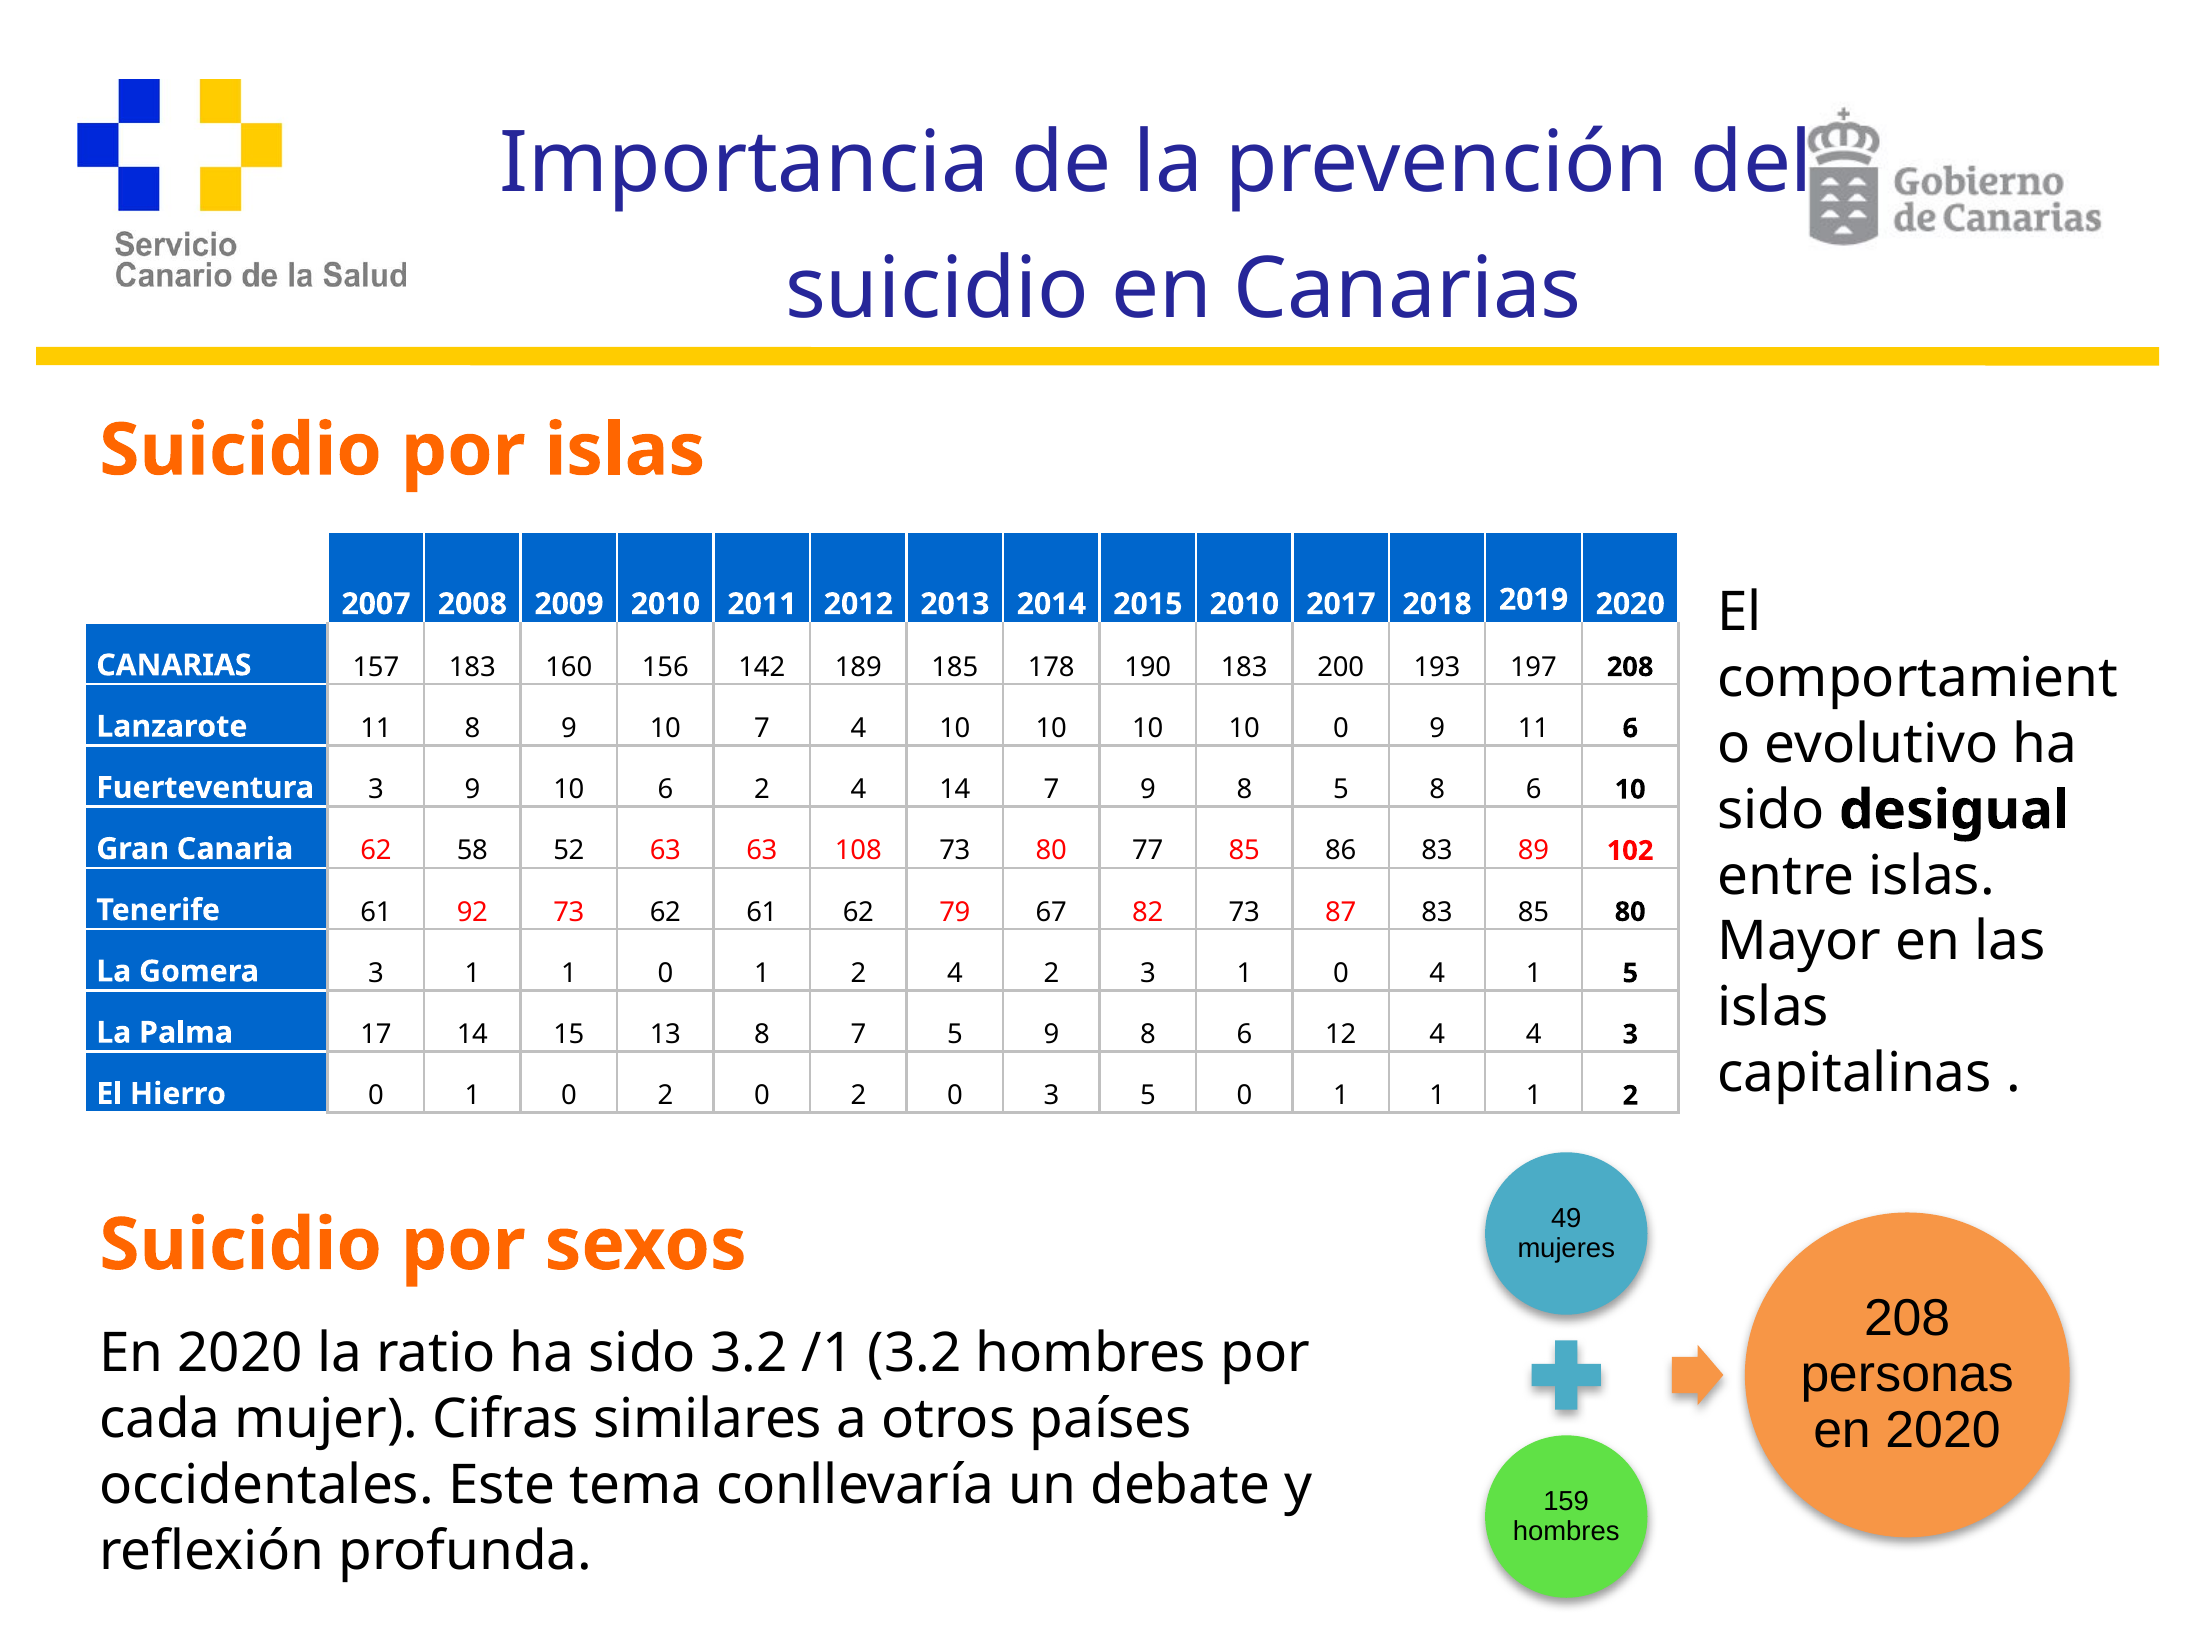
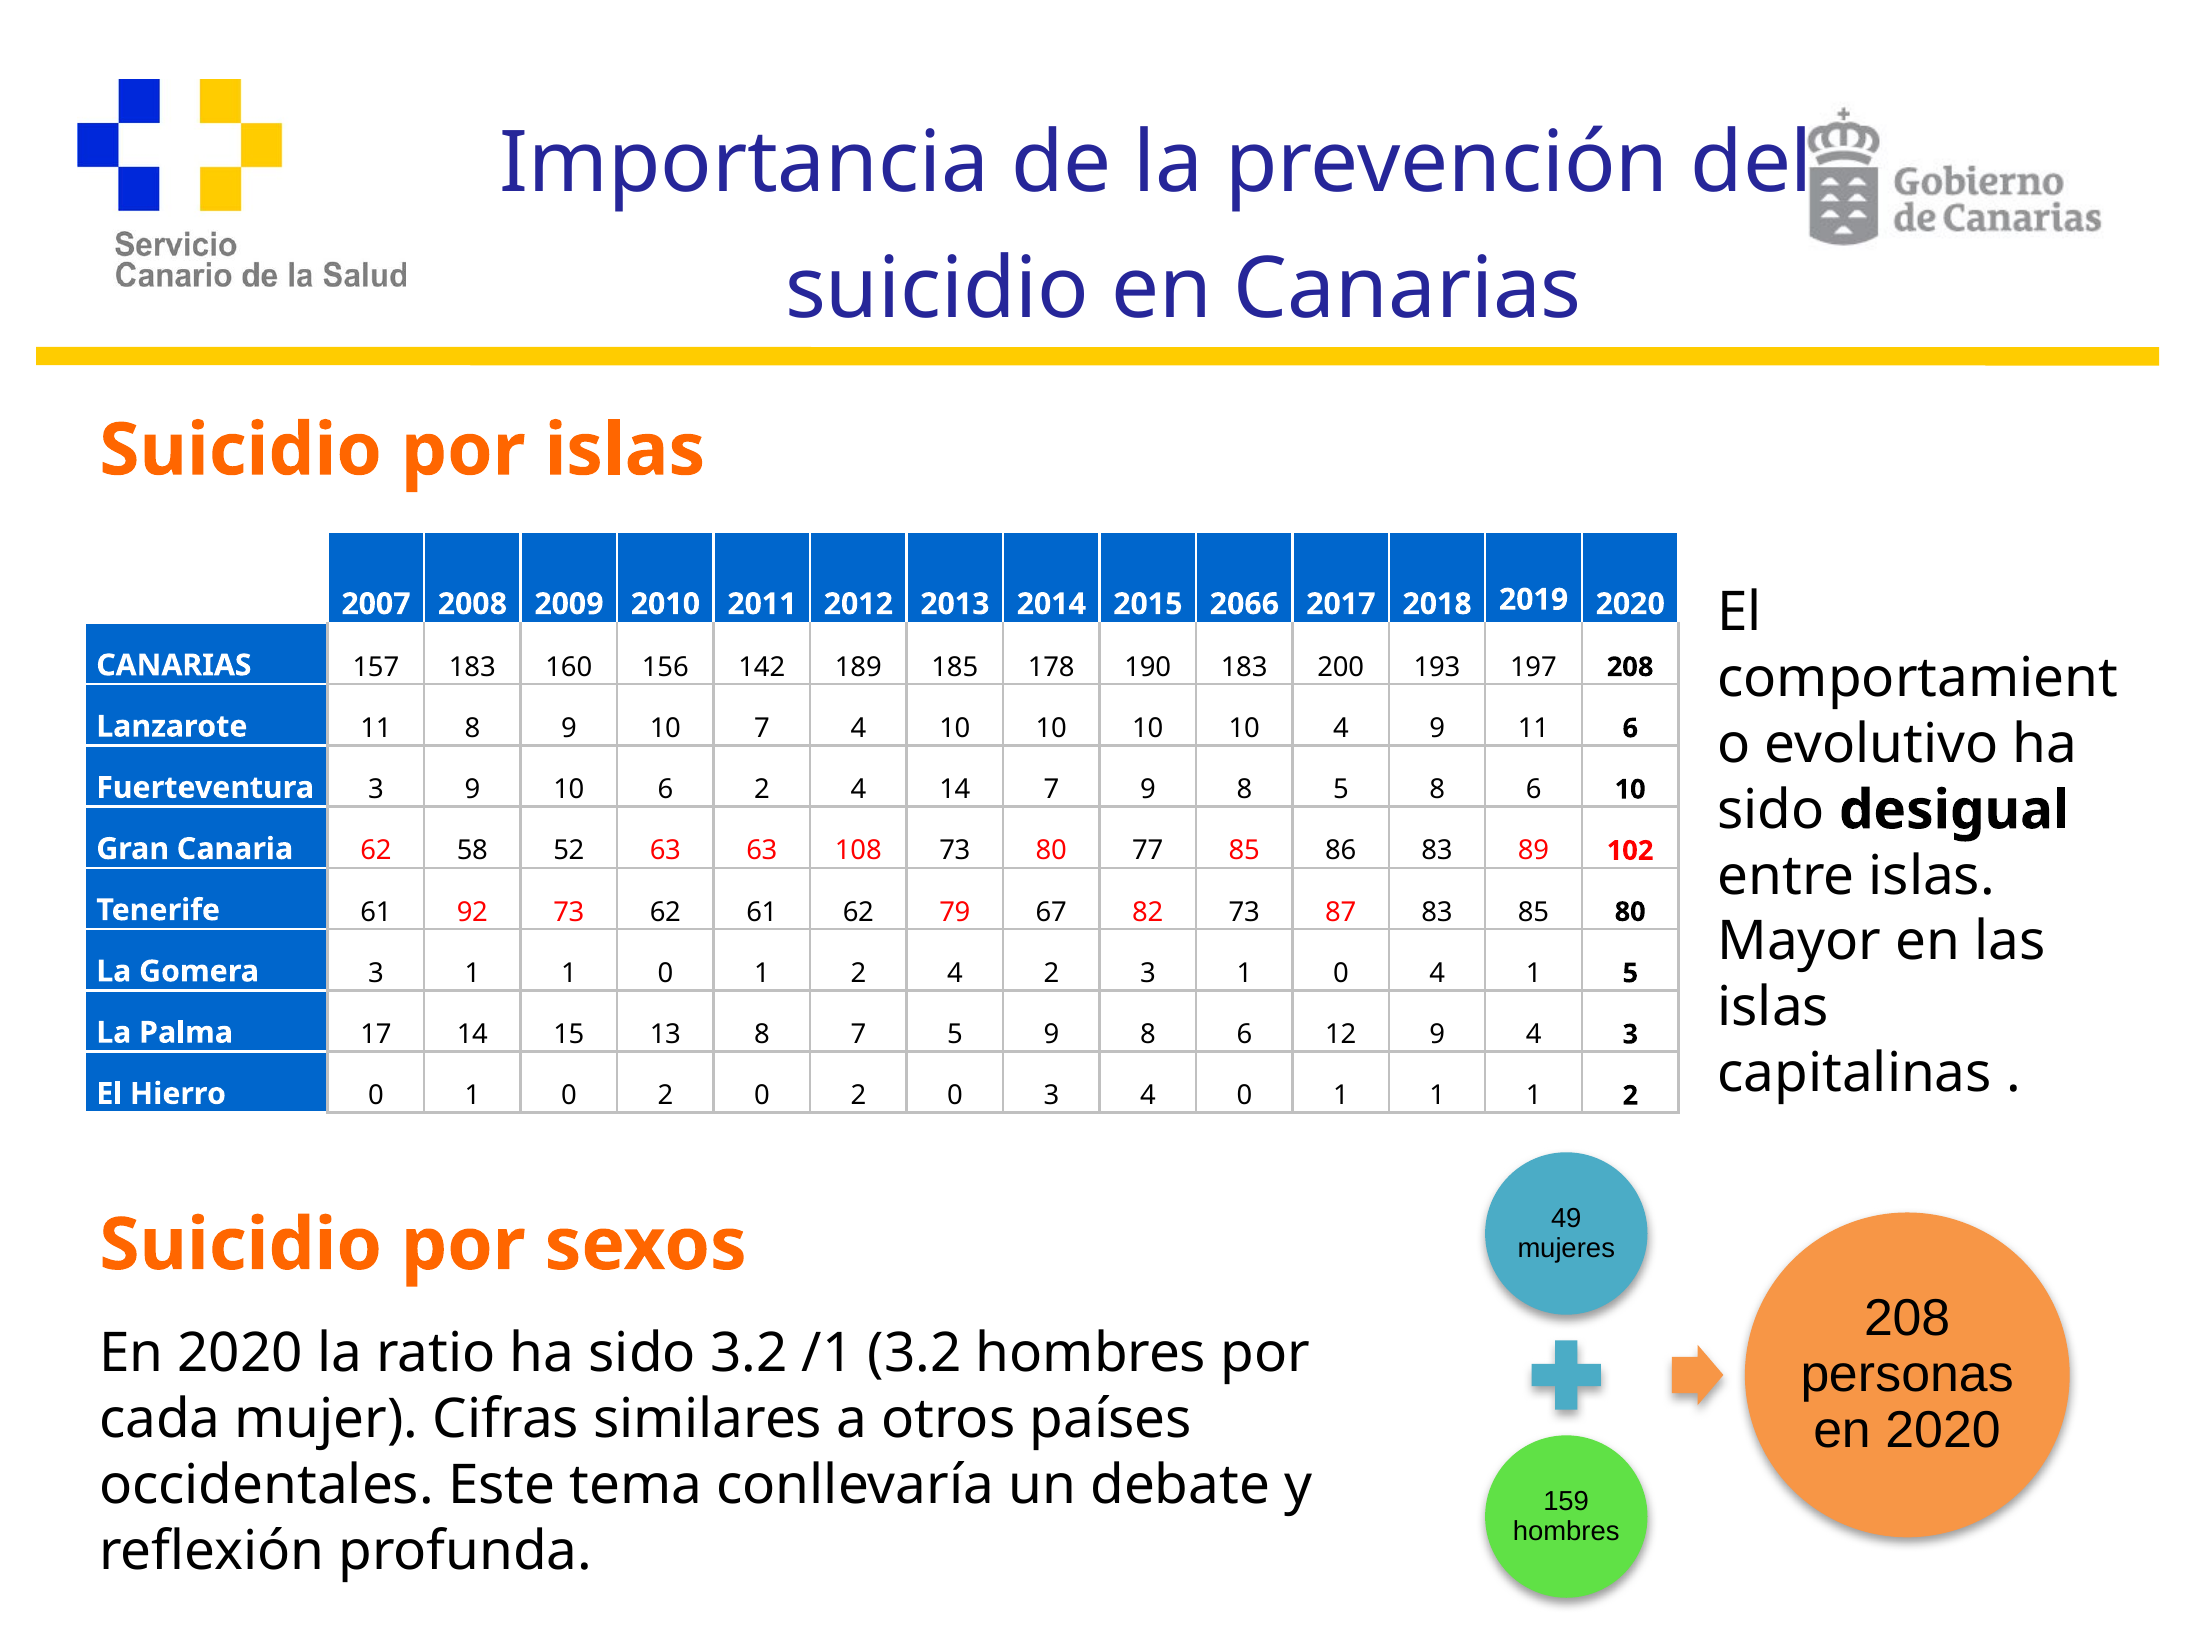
2015 2010: 2010 -> 2066 (1244, 604)
10 0: 0 -> 4 (1341, 728)
12 4: 4 -> 9 (1437, 1034)
3 5: 5 -> 4 (1148, 1095)
